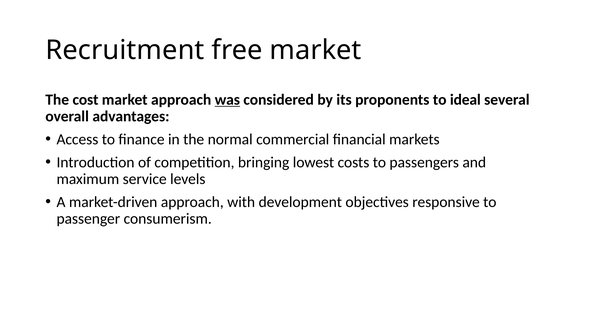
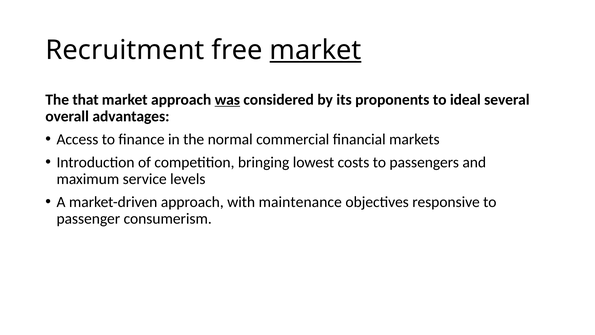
market underline: none -> present (316, 50)
cost: cost -> that (86, 100)
development: development -> maintenance (300, 202)
